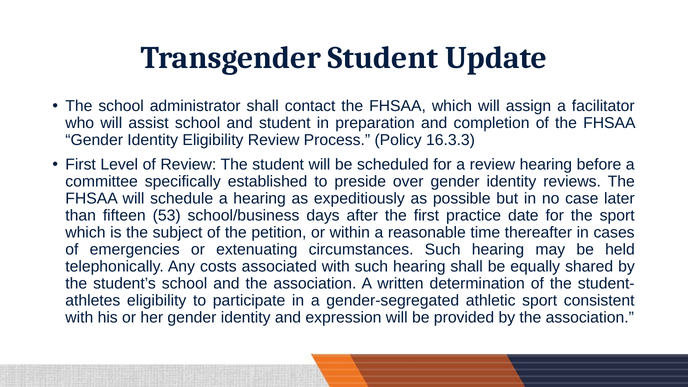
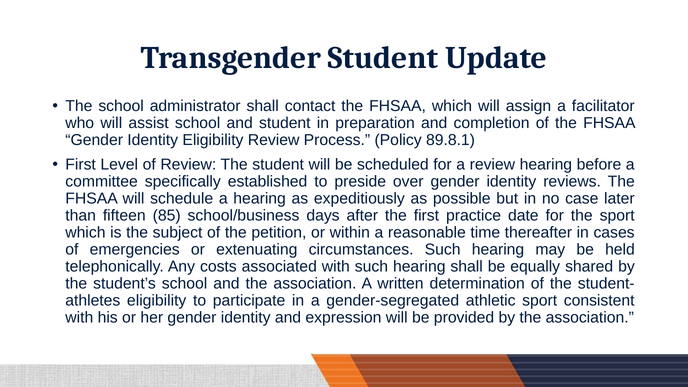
16.3.3: 16.3.3 -> 89.8.1 (451, 140)
53: 53 -> 85 (167, 216)
